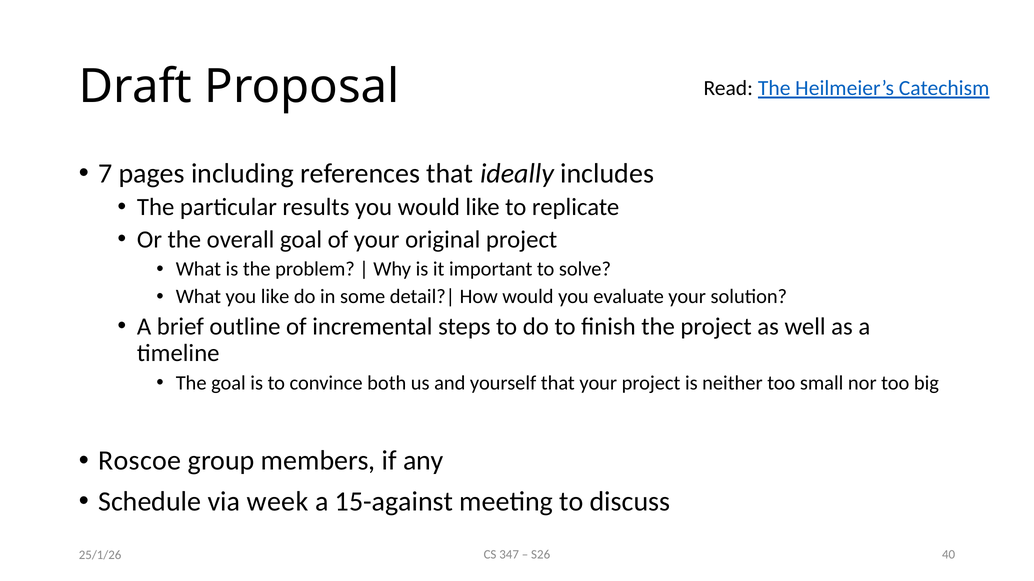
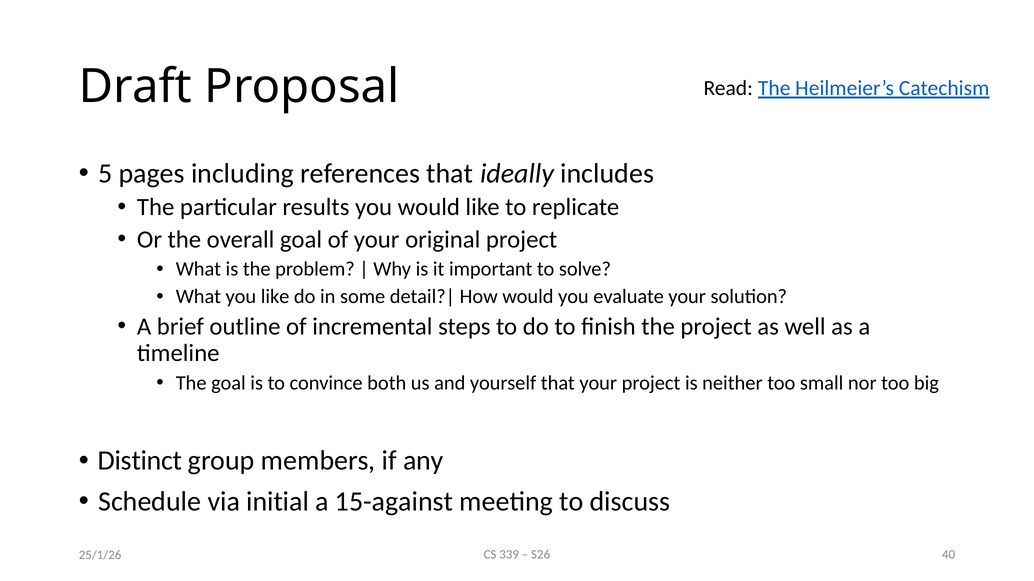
7: 7 -> 5 (105, 174)
Roscoe: Roscoe -> Distinct (140, 461)
week: week -> initial (278, 502)
347: 347 -> 339 (509, 555)
